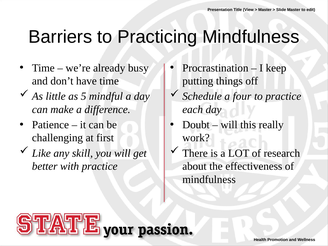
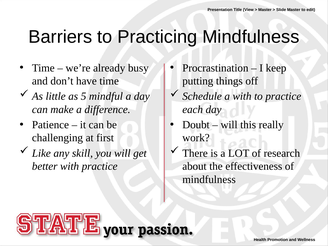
a four: four -> with (242, 96)
